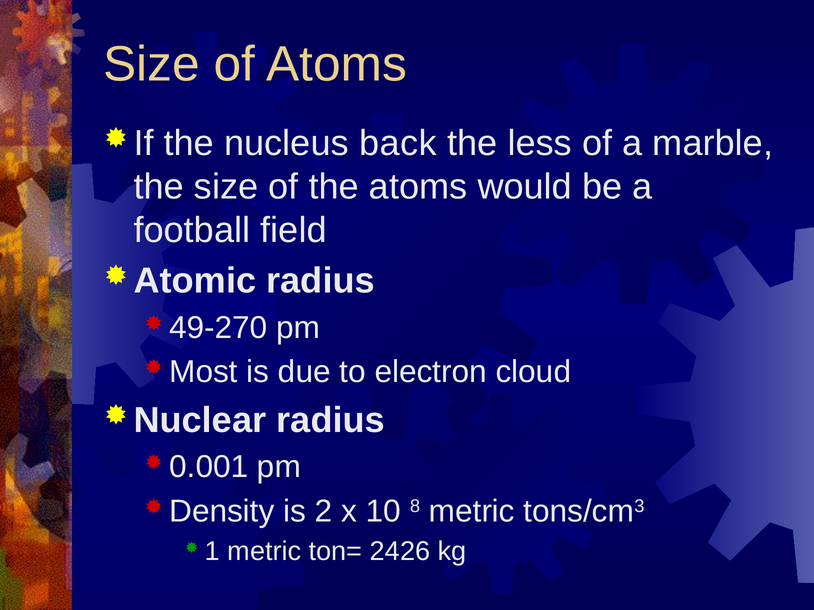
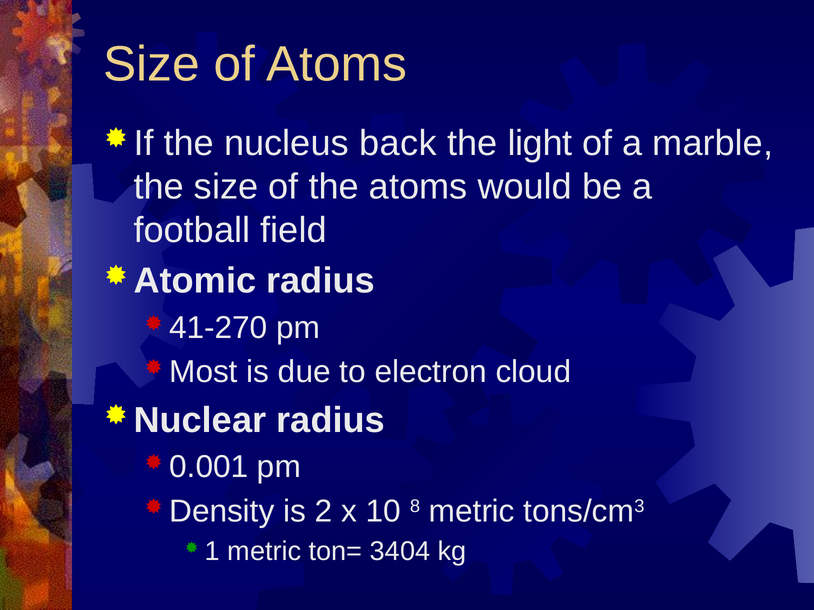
less: less -> light (540, 144)
49-270: 49-270 -> 41-270 (218, 328)
2426: 2426 -> 3404 (400, 552)
